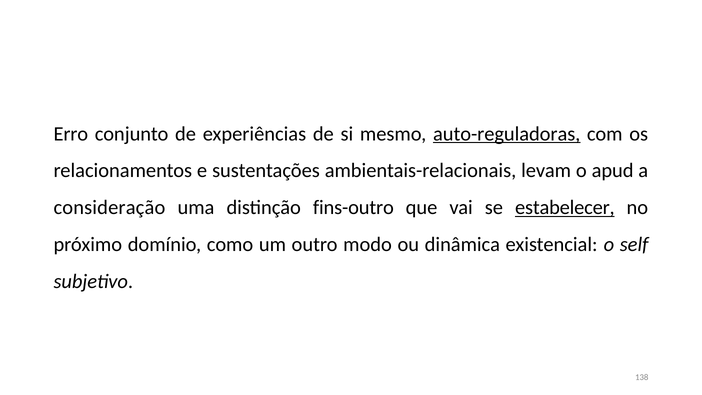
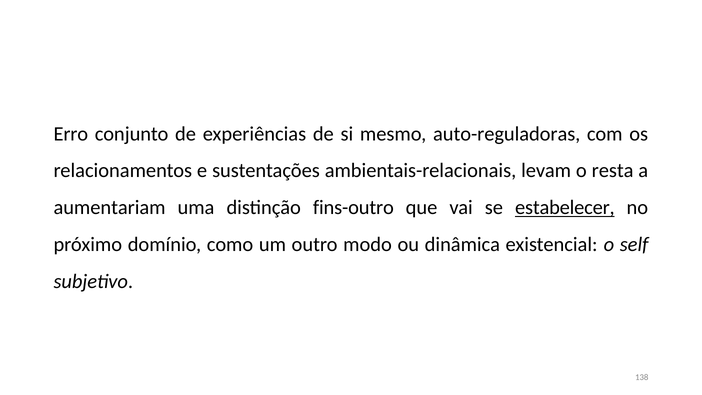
auto-reguladoras underline: present -> none (507, 134)
apud: apud -> resta (613, 171)
consideração: consideração -> aumentariam (110, 208)
